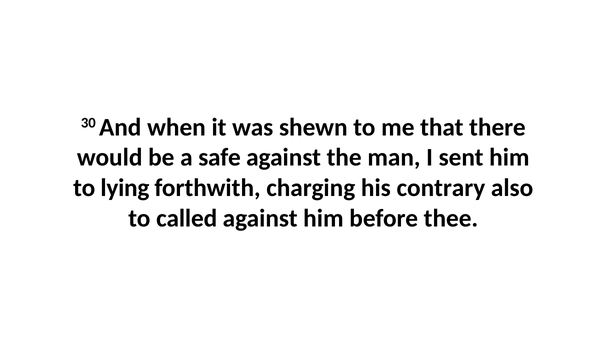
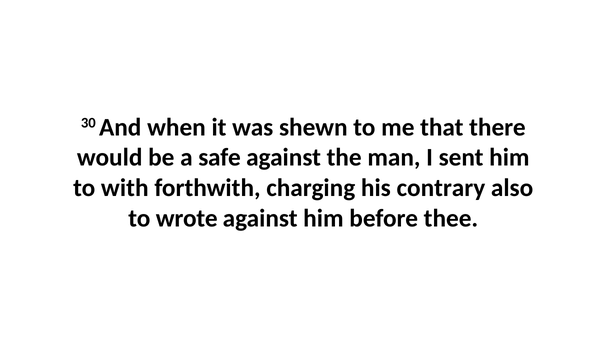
lying: lying -> with (125, 188)
called: called -> wrote (187, 218)
